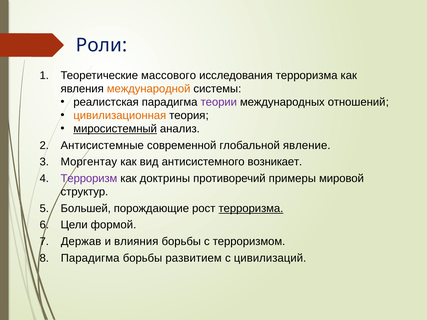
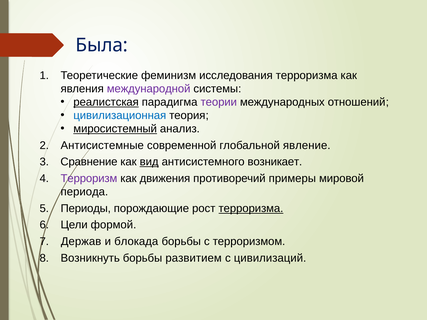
Роли: Роли -> Была (102, 45)
массового: массового -> феминизм (169, 75)
международной colour: orange -> purple (149, 89)
реалистская underline: none -> present (106, 102)
цивилизационная colour: orange -> blue (120, 116)
Моргентау: Моргентау -> Сравнение (89, 162)
вид underline: none -> present (149, 162)
доктрины: доктрины -> движения (165, 179)
структур: структур -> периода (84, 192)
Большей: Большей -> Периоды (86, 209)
влияния: влияния -> блокада (136, 242)
Парадигма: Парадигма -> Возникнуть (90, 258)
